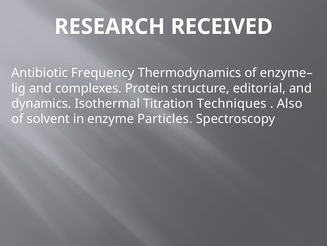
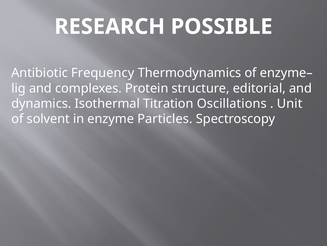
RECEIVED: RECEIVED -> POSSIBLE (222, 27)
Techniques: Techniques -> Oscillations (232, 103)
Also: Also -> Unit (290, 103)
